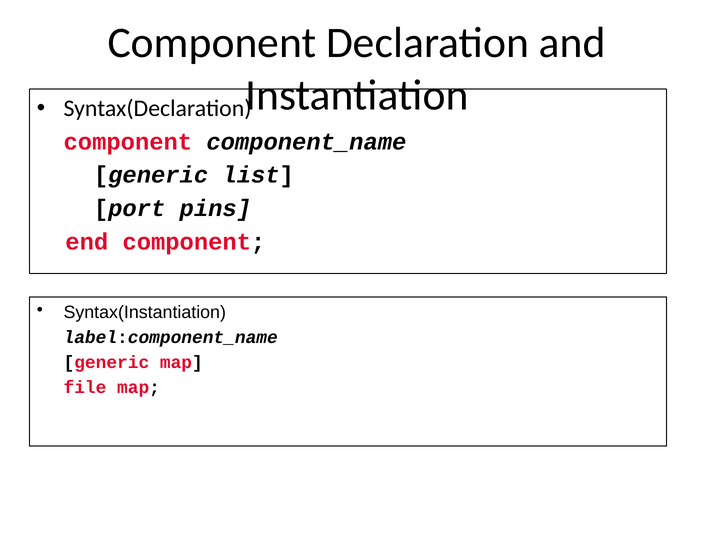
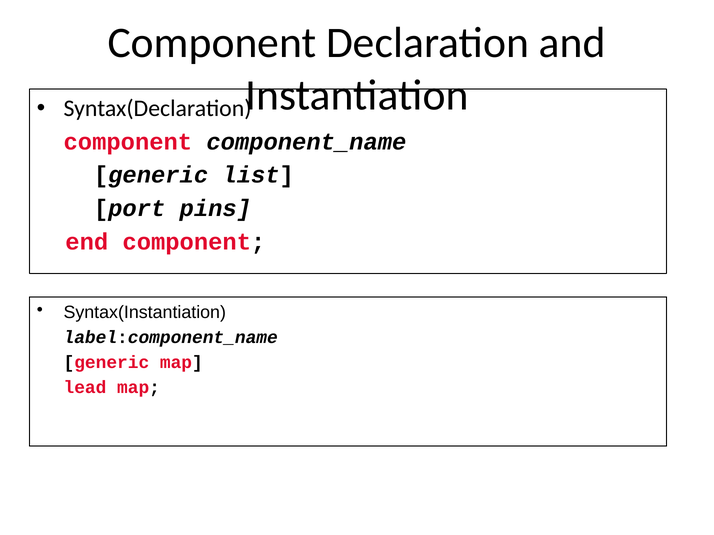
file: file -> lead (85, 388)
